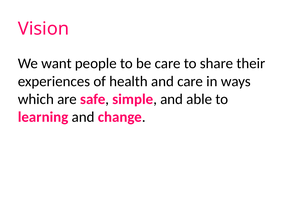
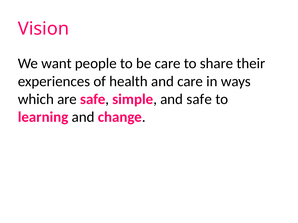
and able: able -> safe (199, 99)
